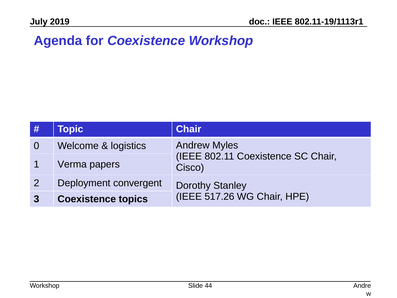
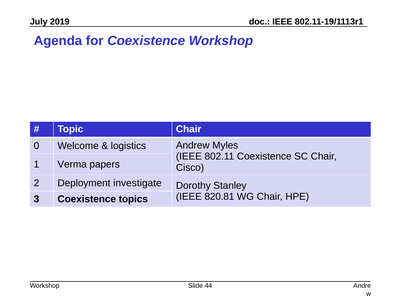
convergent: convergent -> investigate (137, 183)
517.26: 517.26 -> 820.81 (219, 197)
